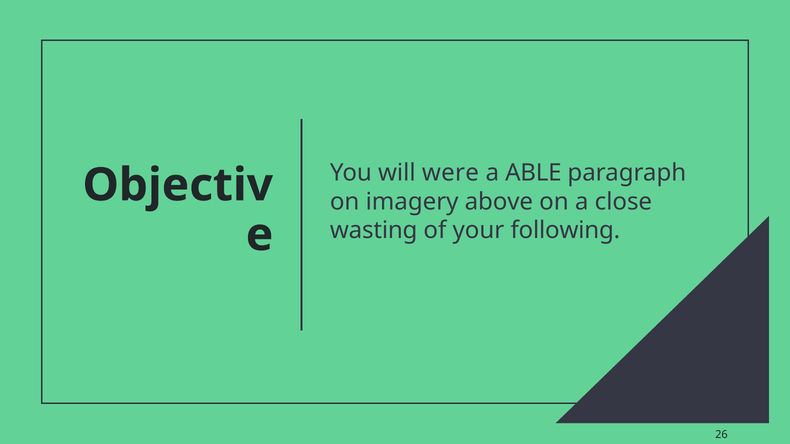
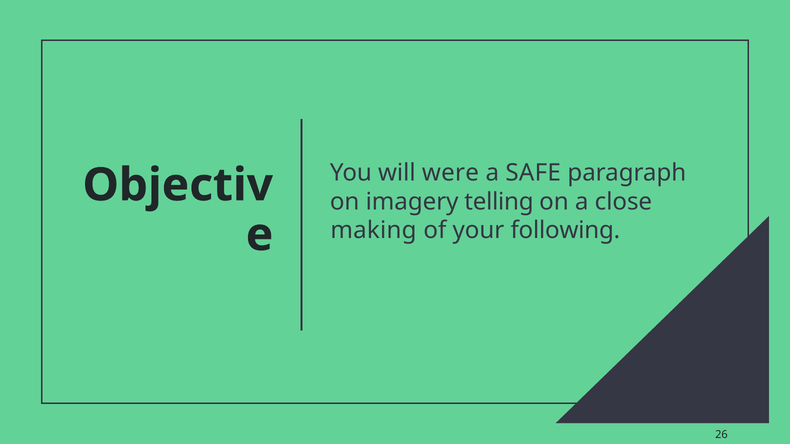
ABLE: ABLE -> SAFE (533, 173)
above: above -> telling (499, 202)
wasting: wasting -> making (373, 231)
